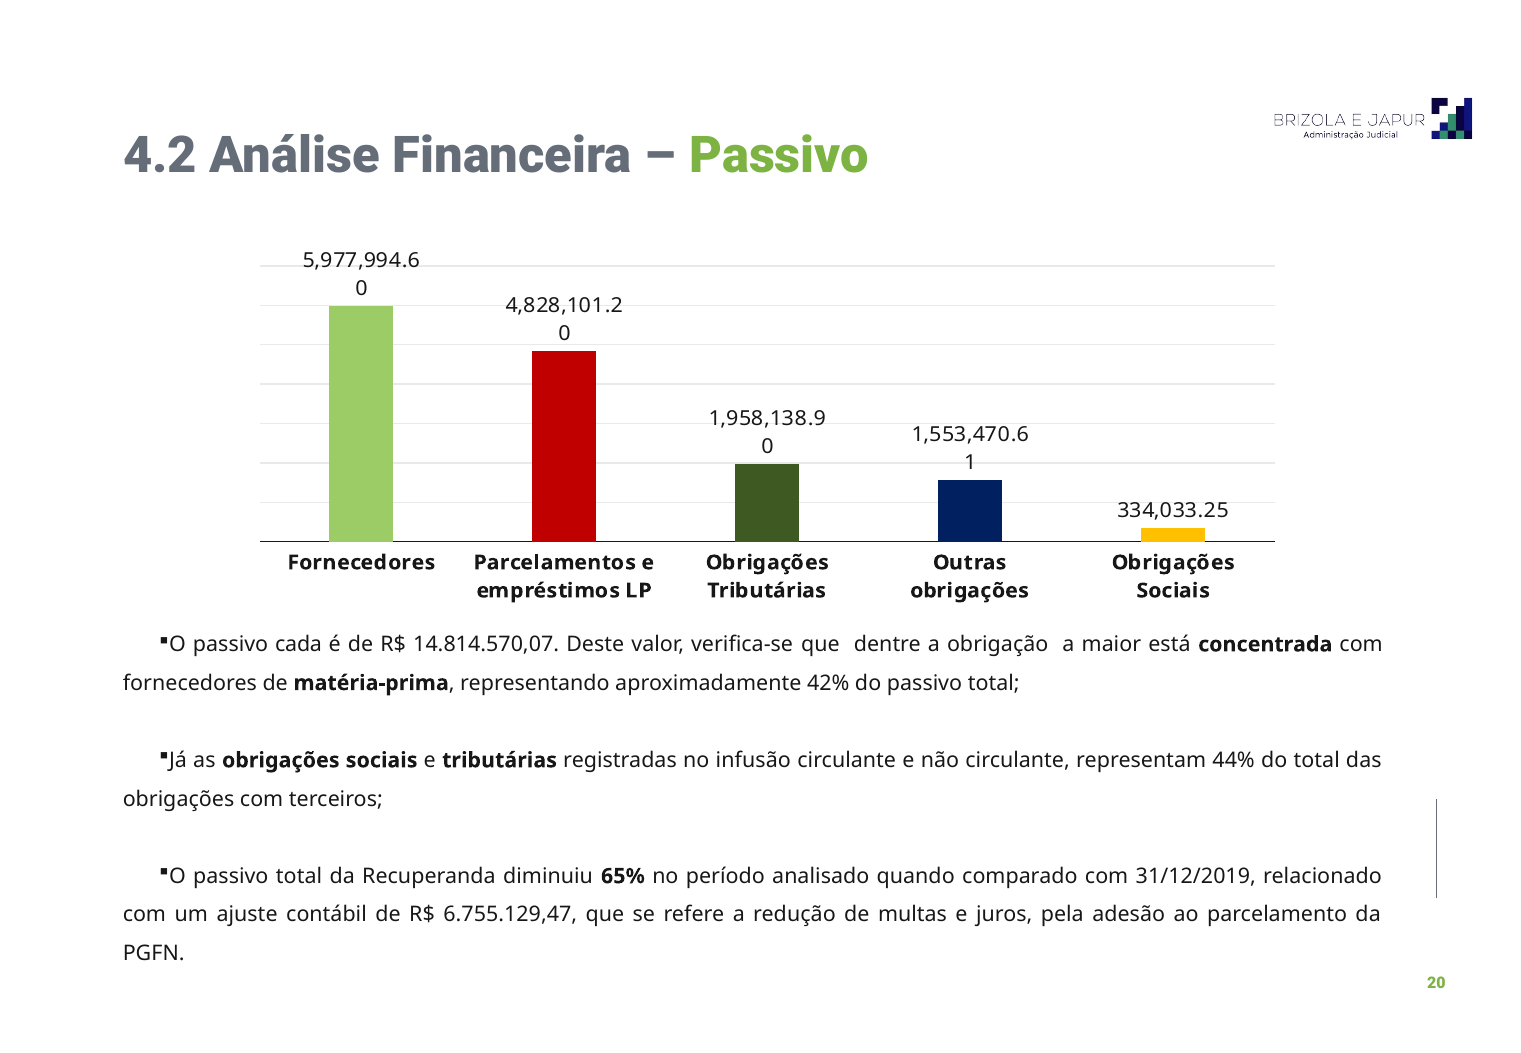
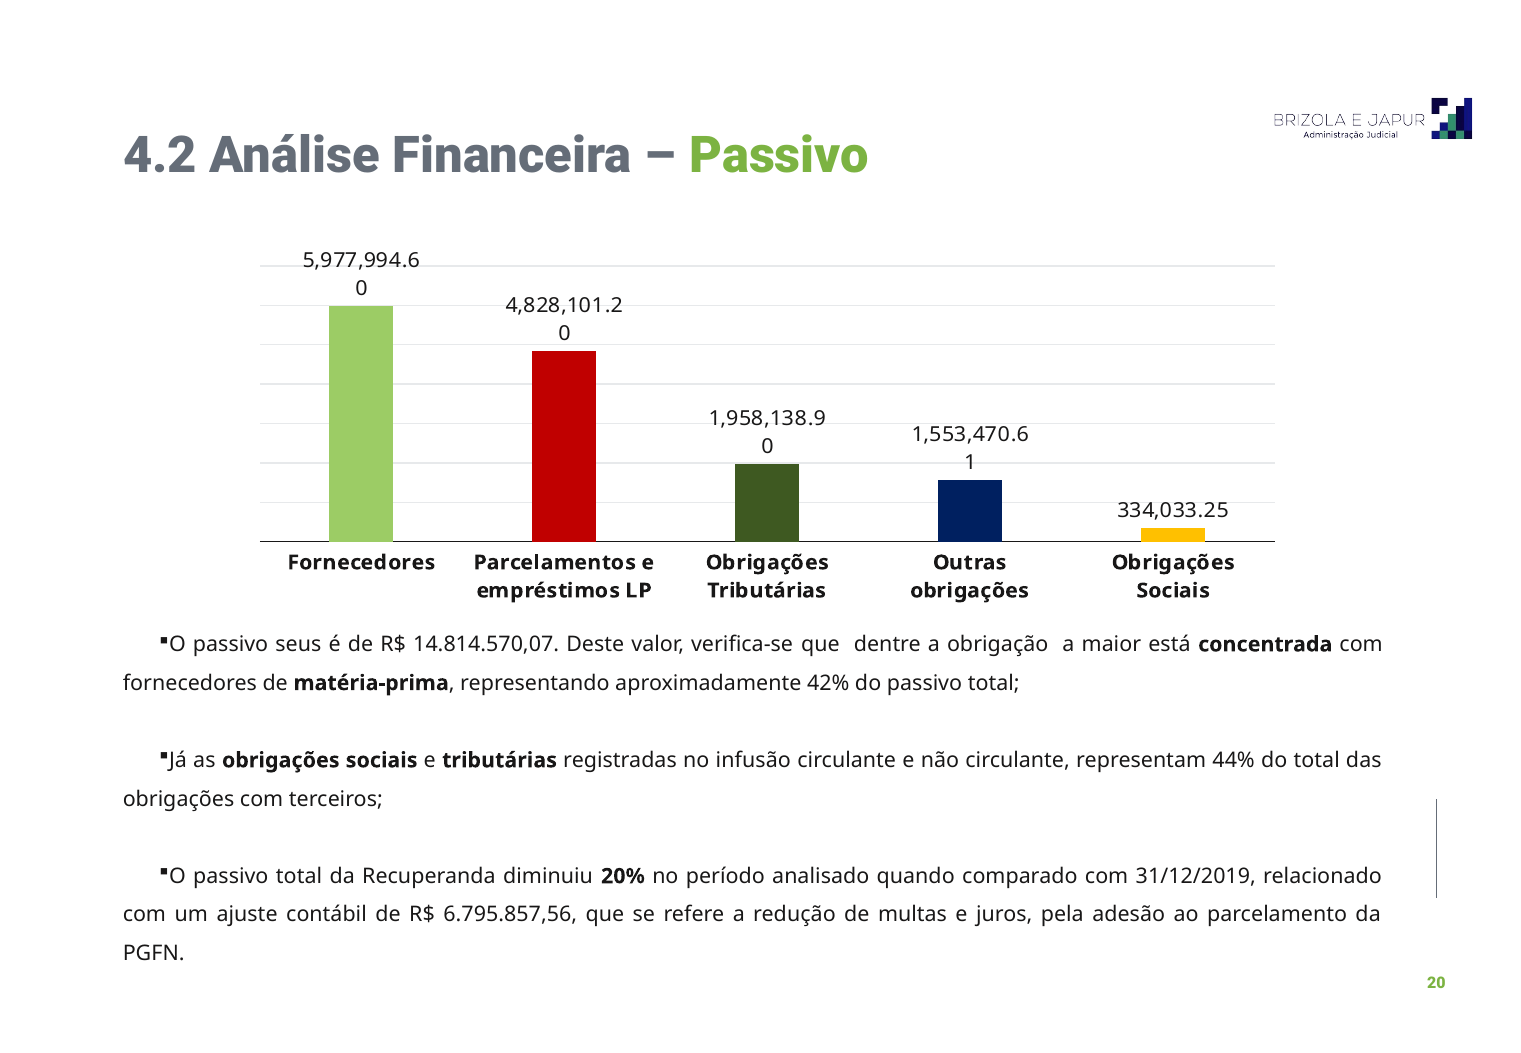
cada: cada -> seus (298, 644)
65%: 65% -> 20% (623, 876)
6.755.129,47: 6.755.129,47 -> 6.795.857,56 (510, 915)
